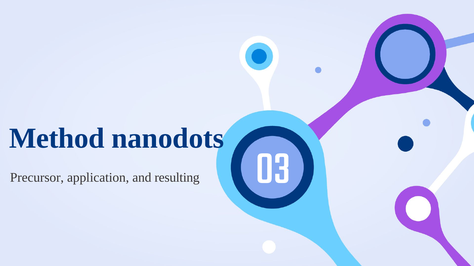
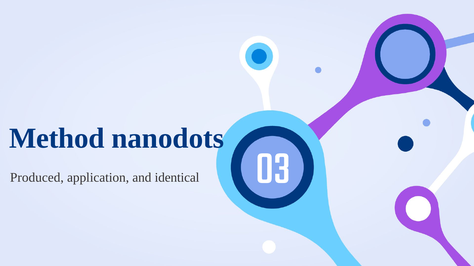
Precursor: Precursor -> Produced (37, 178)
resulting: resulting -> identical (177, 178)
